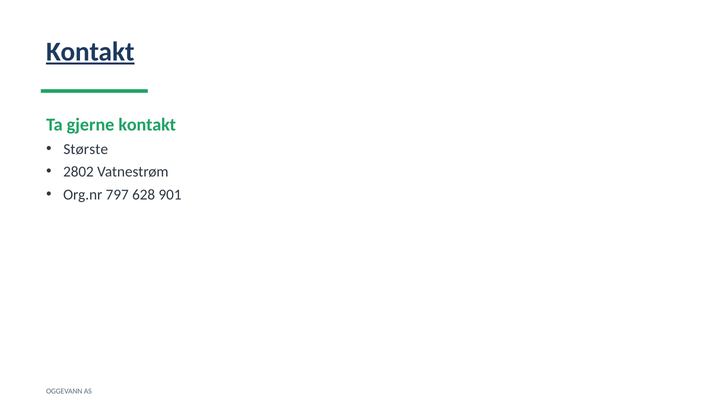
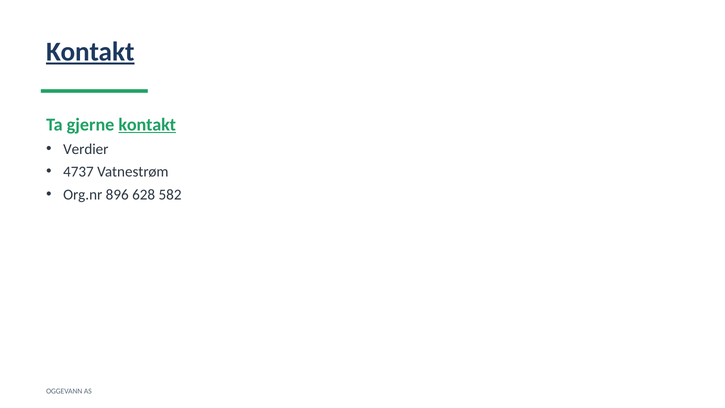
kontakt underline: none -> present (147, 125)
Største: Største -> Verdier (86, 149)
2802: 2802 -> 4737 (78, 172)
797: 797 -> 896 (117, 194)
901: 901 -> 582 (170, 194)
